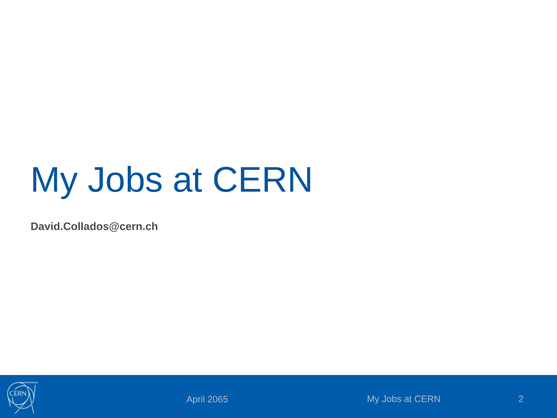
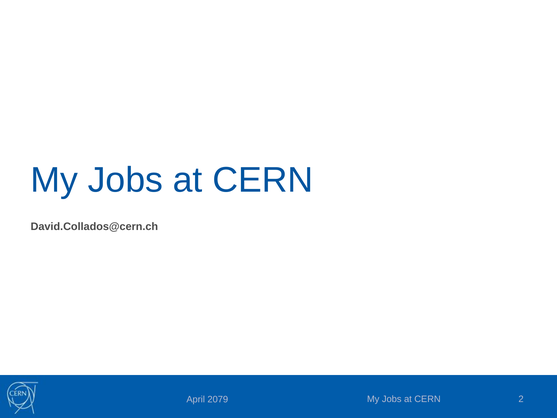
2065: 2065 -> 2079 (218, 399)
